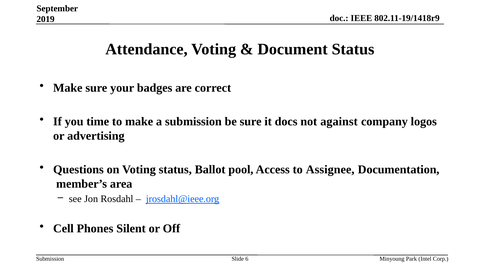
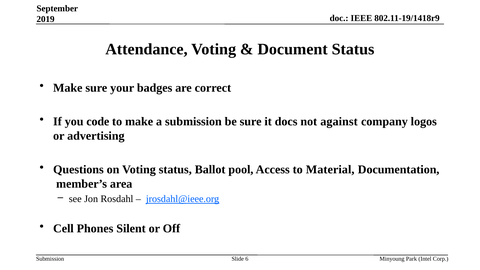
time: time -> code (98, 121)
Assignee: Assignee -> Material (330, 169)
